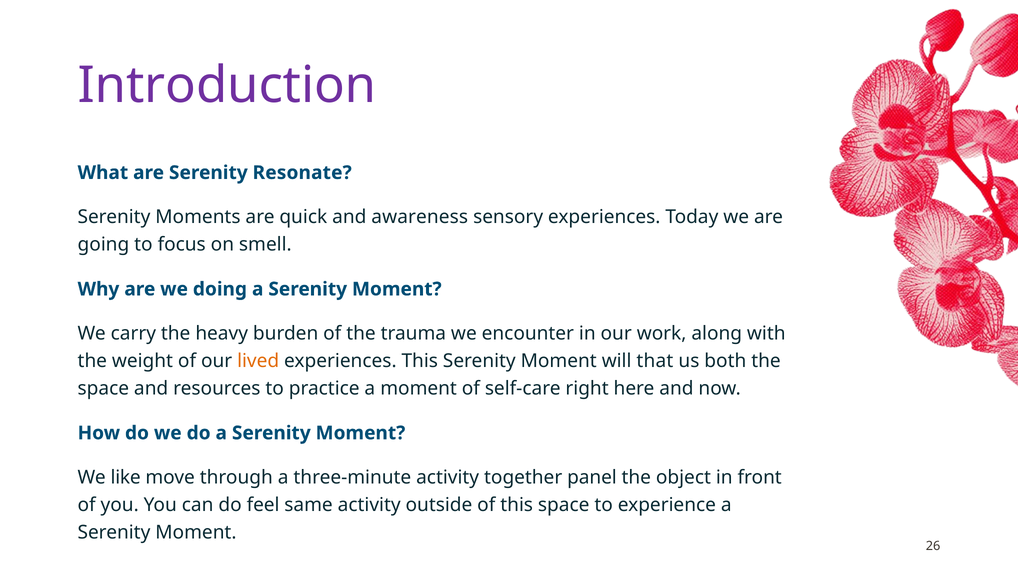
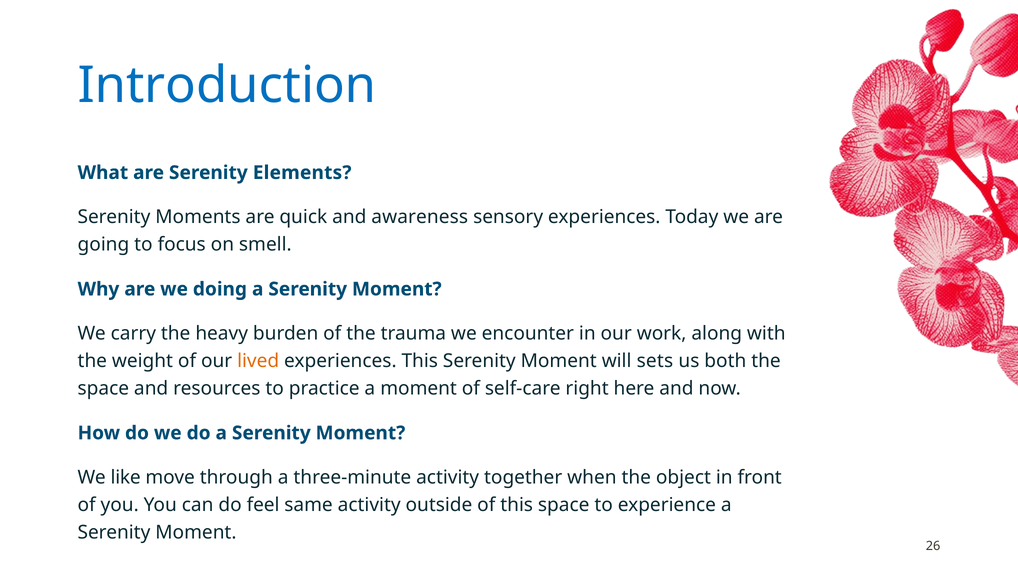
Introduction colour: purple -> blue (227, 85)
Resonate: Resonate -> Elements (302, 173)
that: that -> sets (655, 361)
panel: panel -> when (592, 477)
